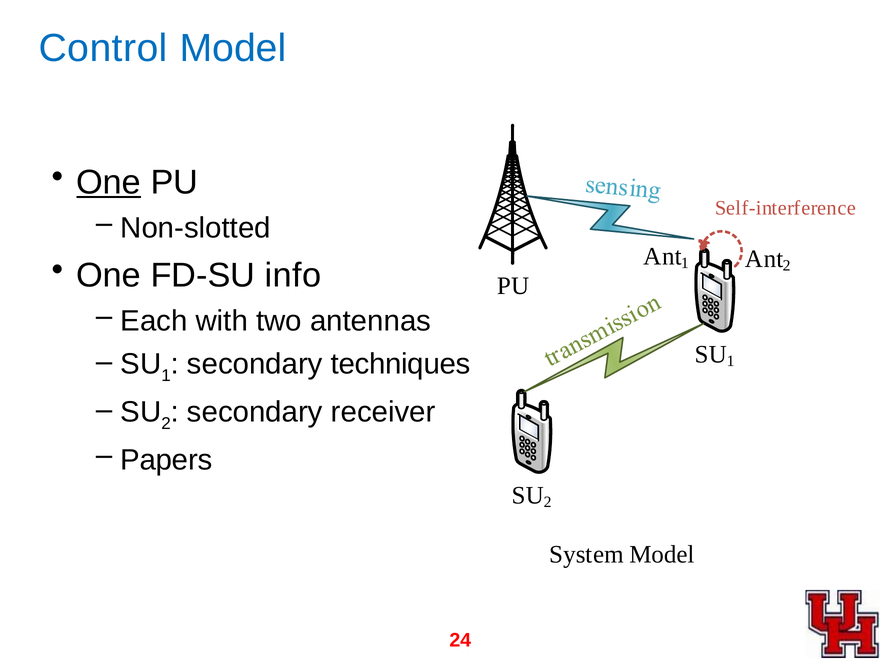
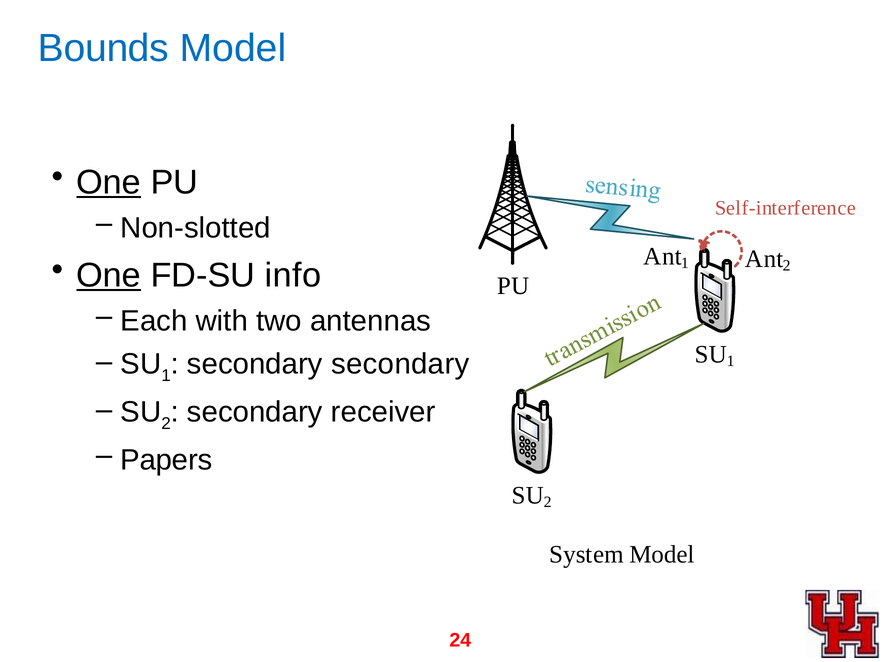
Control: Control -> Bounds (103, 48)
One underline: none -> present (109, 275)
secondary techniques: techniques -> secondary (400, 364)
